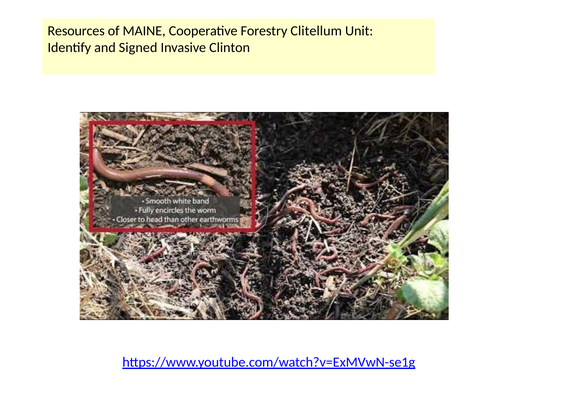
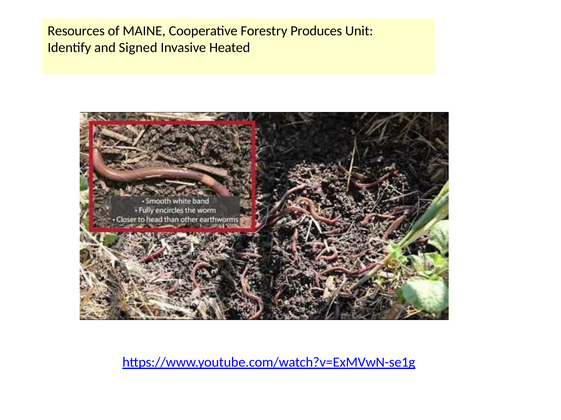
Clitellum: Clitellum -> Produces (316, 31)
Clinton: Clinton -> Heated (230, 48)
